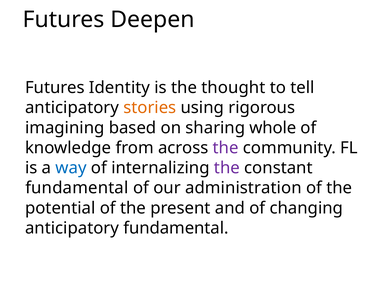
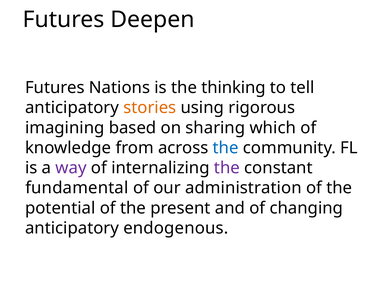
Identity: Identity -> Nations (119, 88)
thought: thought -> thinking (233, 88)
whole: whole -> which (273, 128)
the colour: purple -> blue (226, 148)
way colour: blue -> purple (71, 168)
anticipatory fundamental: fundamental -> endogenous (176, 229)
